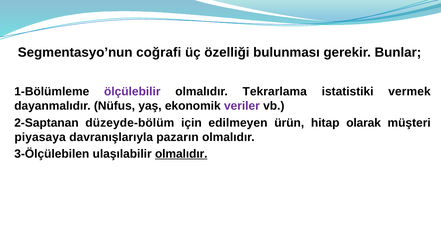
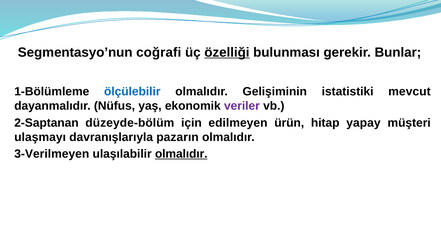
özelliği underline: none -> present (227, 52)
ölçülebilir colour: purple -> blue (132, 92)
Tekrarlama: Tekrarlama -> Gelişiminin (275, 92)
vermek: vermek -> mevcut (409, 92)
olarak: olarak -> yapay (363, 123)
piyasaya: piyasaya -> ulaşmayı (40, 137)
3-Ölçülebilen: 3-Ölçülebilen -> 3-Verilmeyen (52, 154)
